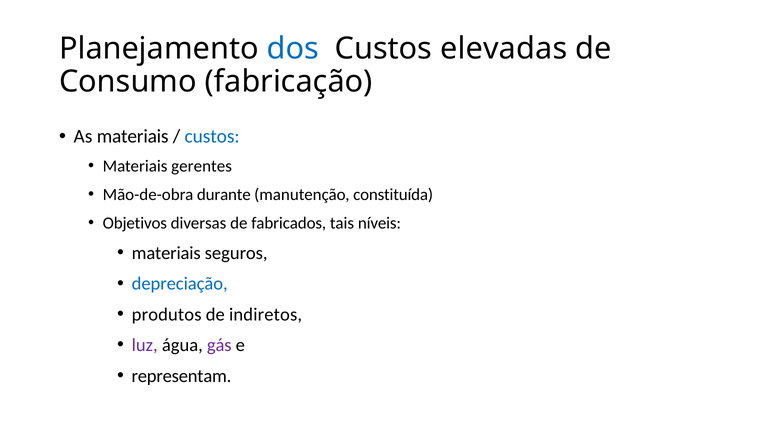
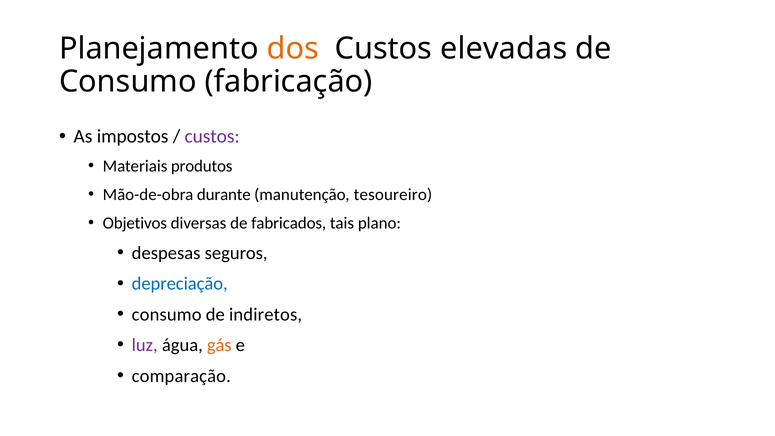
dos colour: blue -> orange (293, 49)
As materiais: materiais -> impostos (133, 137)
custos colour: blue -> purple (212, 137)
gerentes: gerentes -> produtos (202, 166)
constituída: constituída -> tesoureiro (393, 195)
níveis: níveis -> plano (379, 223)
materiais: materiais -> despesas (166, 253)
produtos: produtos -> consumo (167, 314)
gás colour: purple -> orange (219, 345)
representam: representam -> comparação (181, 376)
